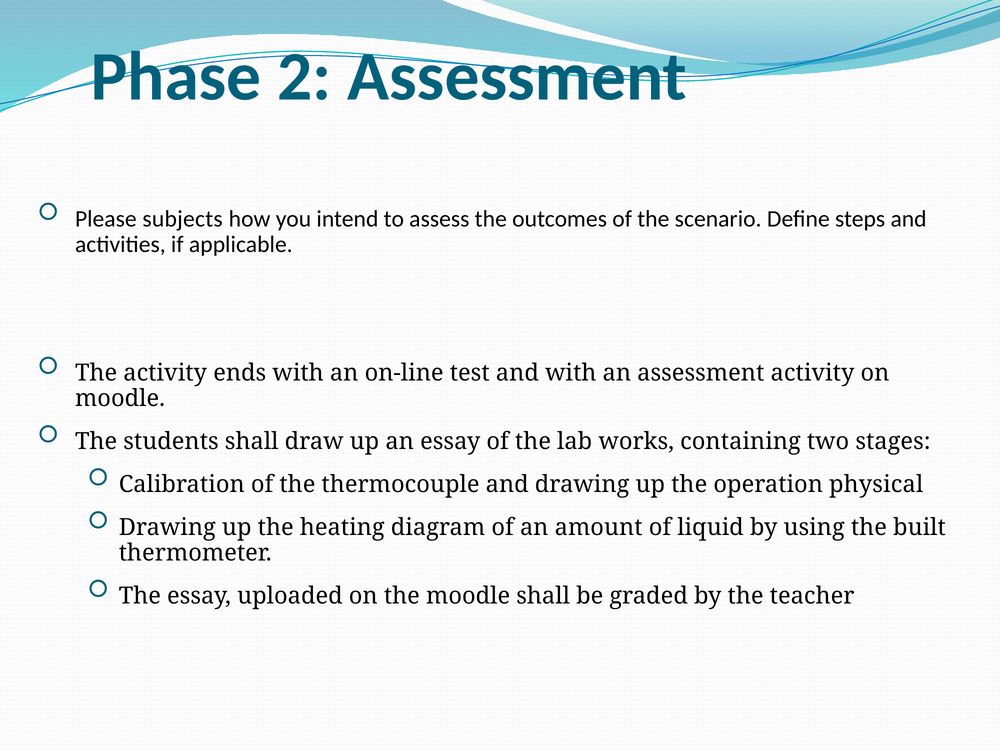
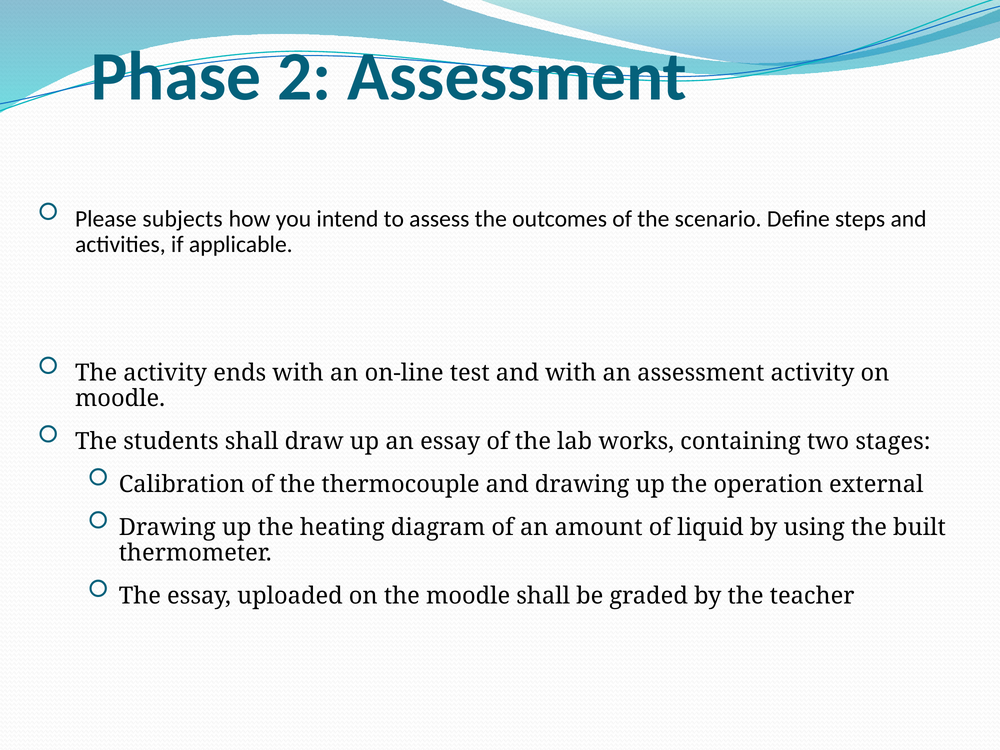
physical: physical -> external (876, 485)
